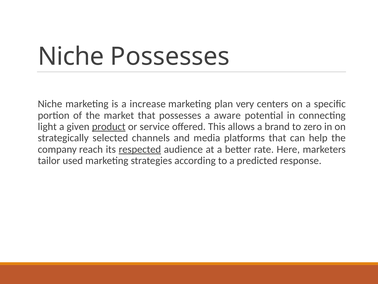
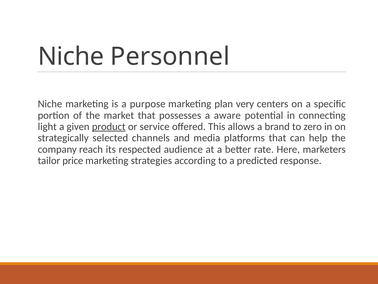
Niche Possesses: Possesses -> Personnel (170, 56)
increase: increase -> purpose (148, 104)
respected underline: present -> none (140, 149)
used: used -> price (73, 160)
